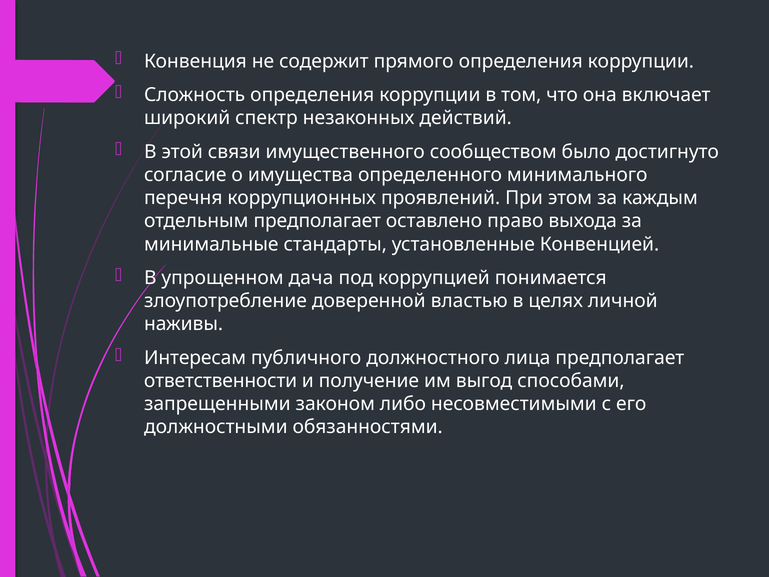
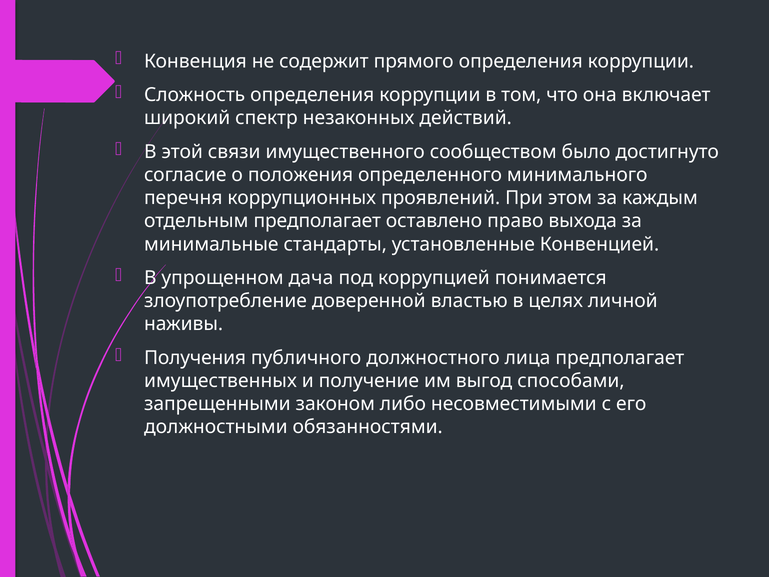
имущества: имущества -> положения (301, 175)
Интересам: Интересам -> Получения (195, 358)
ответственности: ответственности -> имущественных (220, 381)
